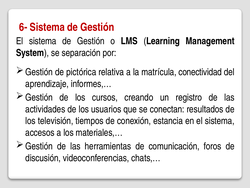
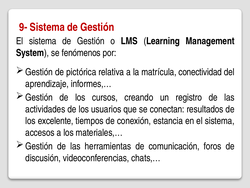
6-: 6- -> 9- (23, 27)
separación: separación -> fenómenos (81, 53)
televisión: televisión -> excelente (56, 121)
